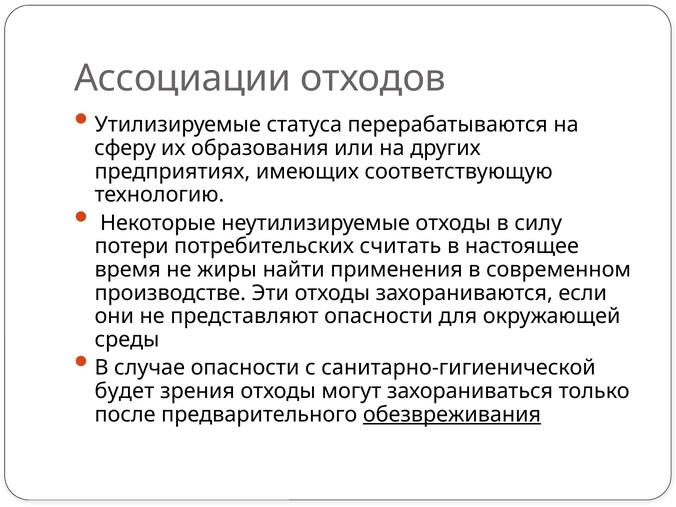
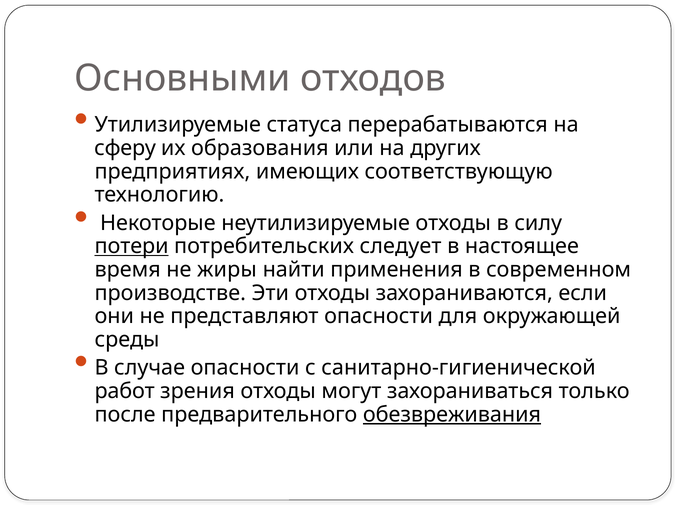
Ассоциации: Ассоциации -> Основными (182, 78)
потери underline: none -> present (132, 246)
считать: считать -> следует (400, 246)
будет: будет -> работ (125, 391)
